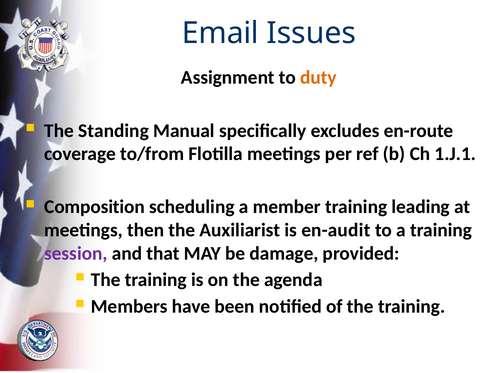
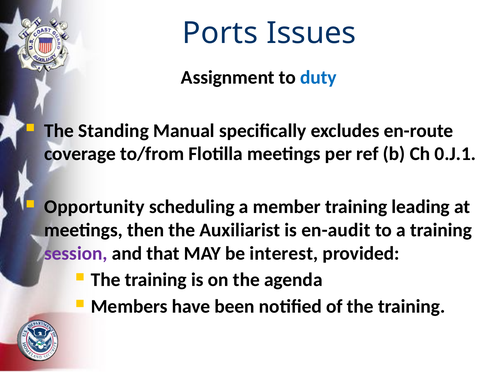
Email: Email -> Ports (220, 33)
duty colour: orange -> blue (318, 78)
1.J.1: 1.J.1 -> 0.J.1 (455, 154)
Composition: Composition -> Opportunity (94, 207)
damage: damage -> interest (284, 253)
